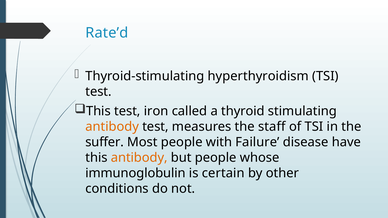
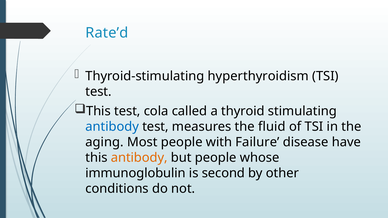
iron: iron -> cola (156, 111)
antibody colour: orange -> blue (112, 127)
staff: staff -> fluid (272, 127)
suffer: suffer -> aging (105, 142)
certain: certain -> second (223, 173)
